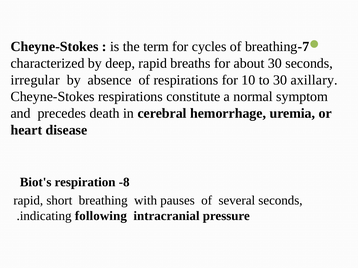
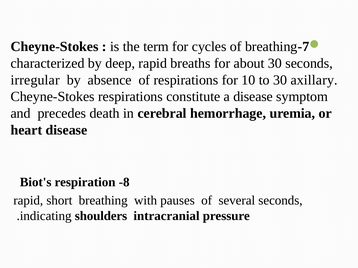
a normal: normal -> disease (253, 97)
following: following -> shoulders (101, 216)
